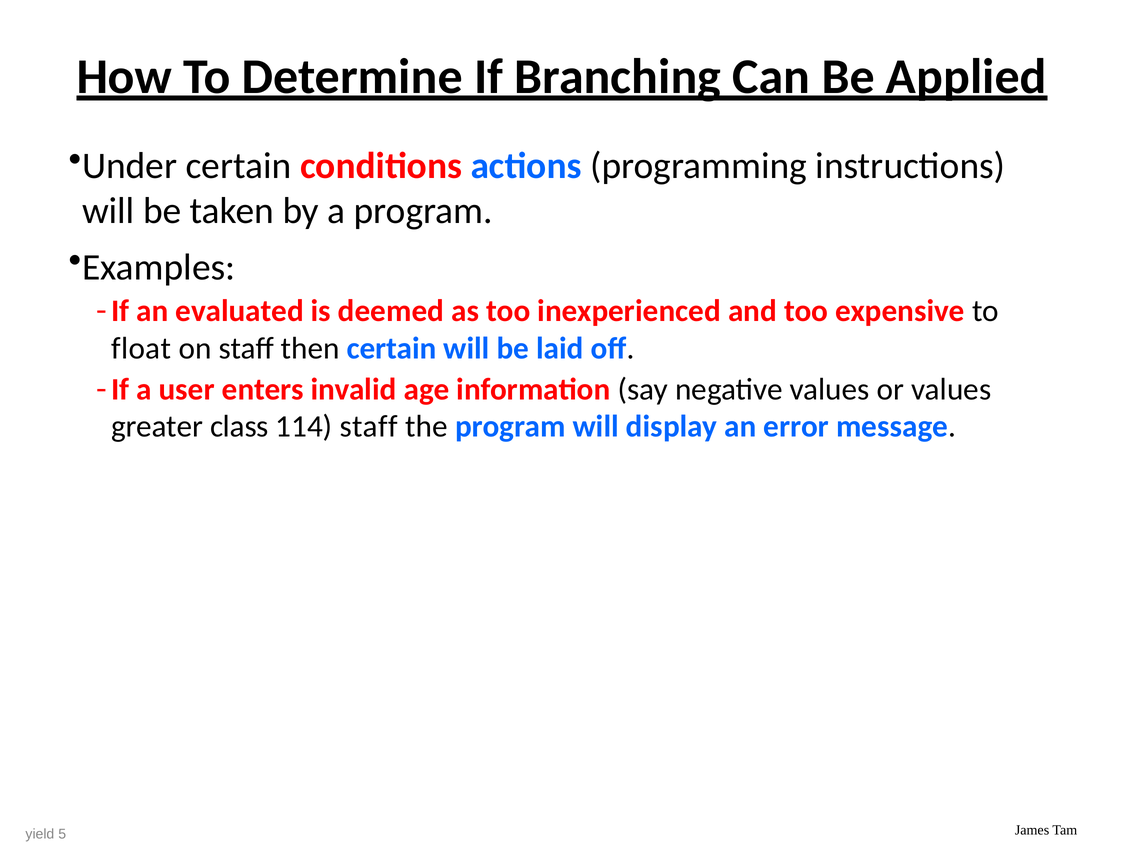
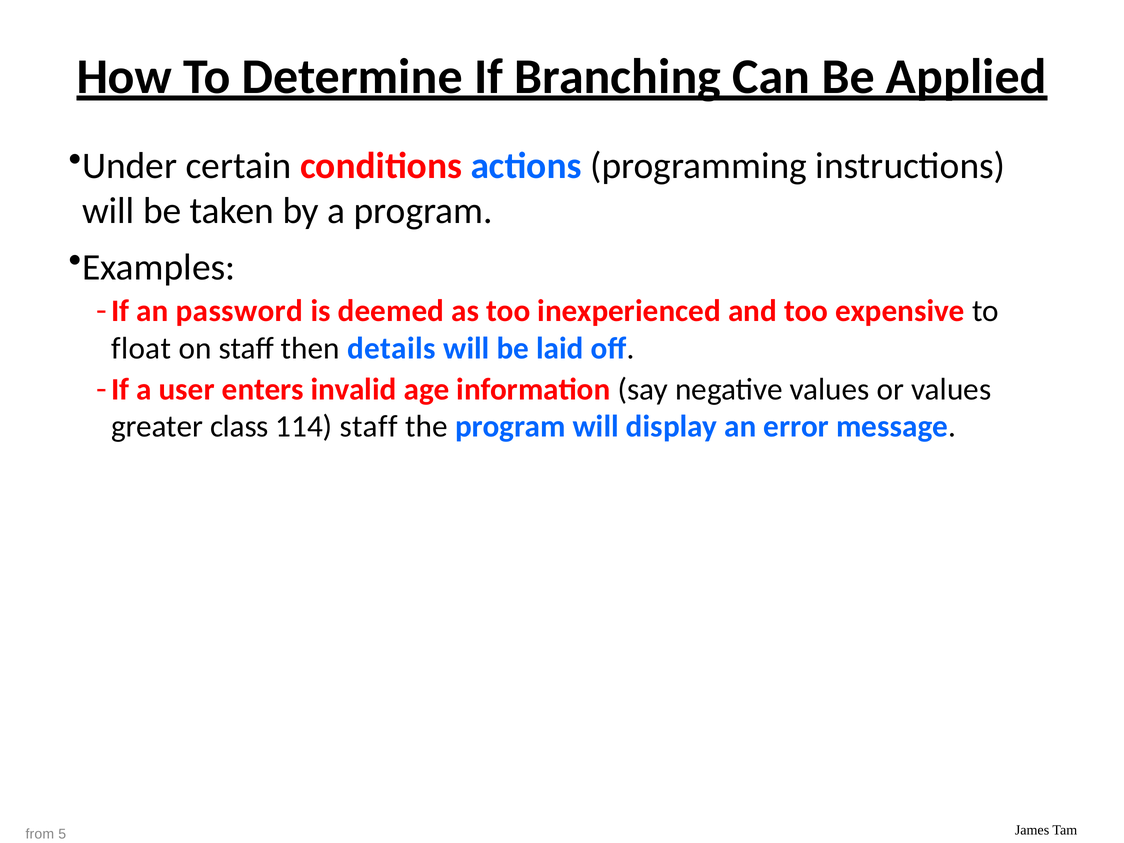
evaluated: evaluated -> password (239, 311)
then certain: certain -> details (391, 349)
yield: yield -> from (40, 834)
